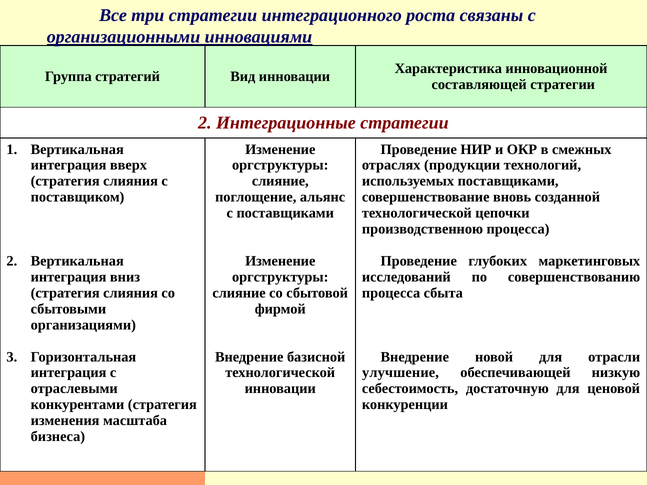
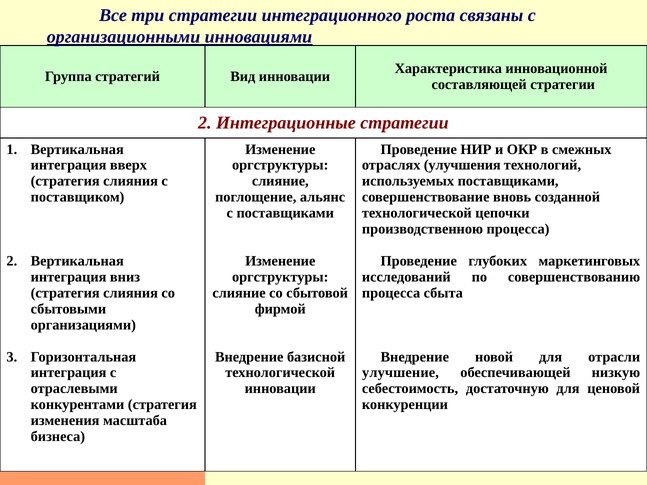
продукции: продукции -> улучшения (462, 165)
